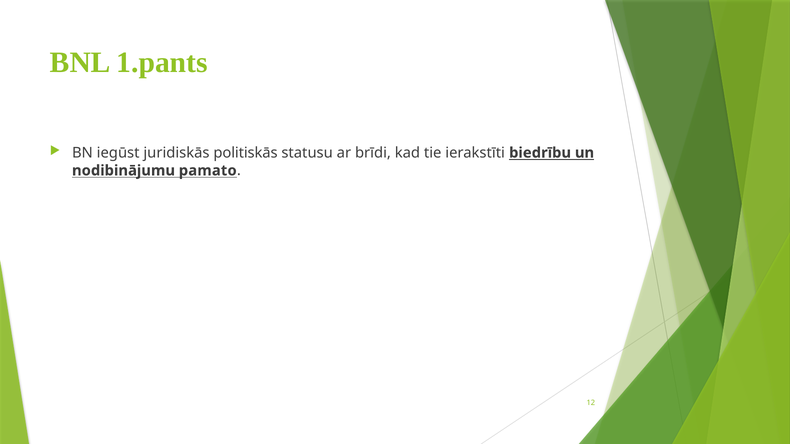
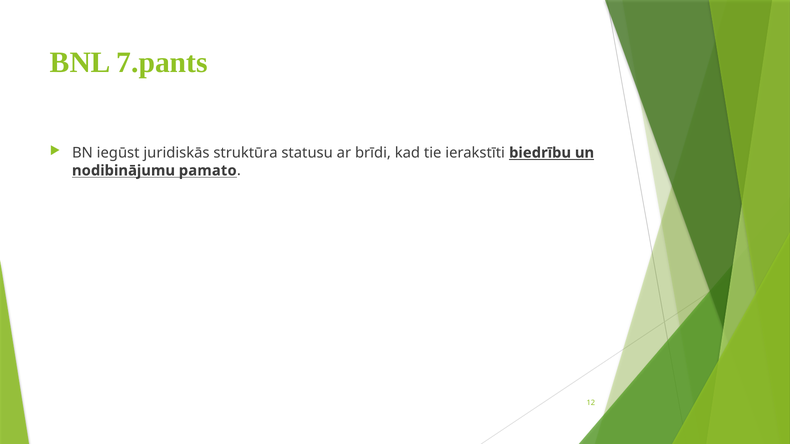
1.pants: 1.pants -> 7.pants (162, 62)
politiskās: politiskās -> struktūra (246, 153)
